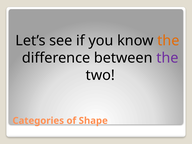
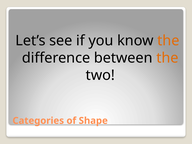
the colour: purple -> orange (167, 58)
